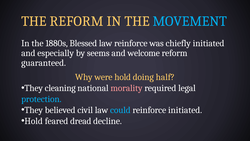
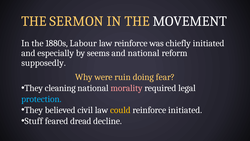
THE REFORM: REFORM -> SERMON (77, 21)
MOVEMENT colour: light blue -> white (190, 21)
Blessed: Blessed -> Labour (83, 43)
and welcome: welcome -> national (144, 53)
guaranteed: guaranteed -> supposedly (44, 63)
were hold: hold -> ruin (123, 77)
half: half -> fear (165, 77)
could colour: light blue -> yellow (120, 110)
Hold: Hold -> Stuff (34, 121)
